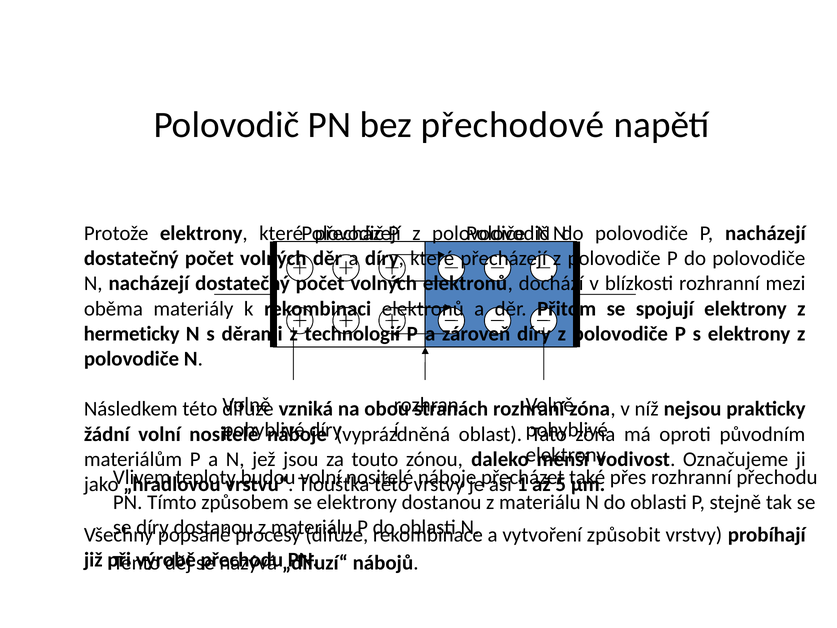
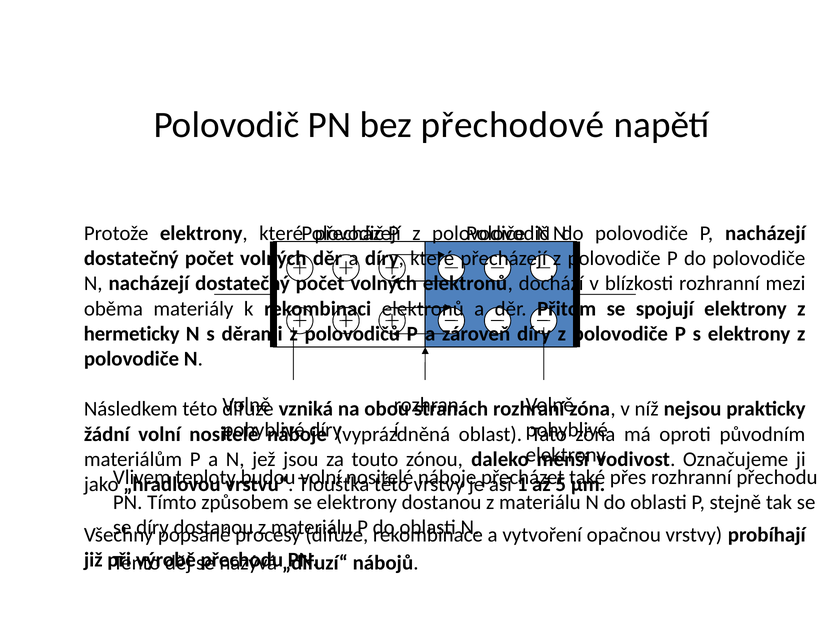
technologií: technologií -> polovodičů (352, 334)
způsobit: způsobit -> opačnou (624, 534)
